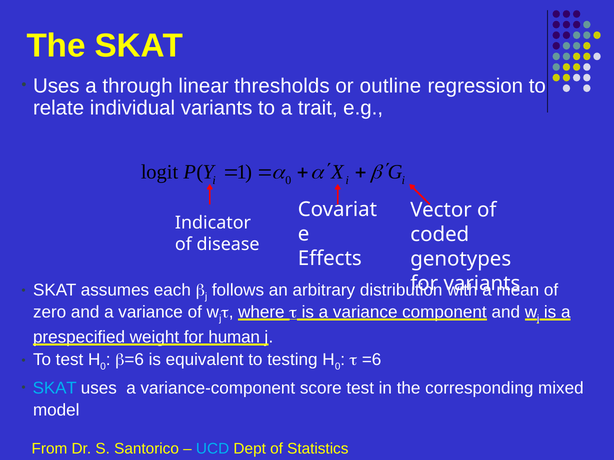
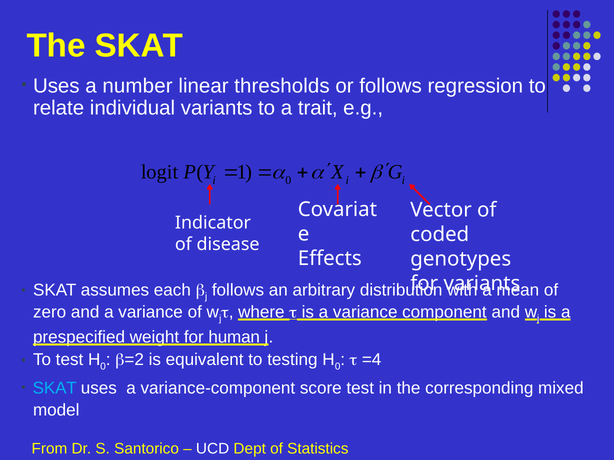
through: through -> number (138, 86)
or outline: outline -> follows (391, 86)
=6: =6 -> =2 (134, 360)
=6: =6 -> =4 (372, 360)
UCD colour: light blue -> white (213, 449)
